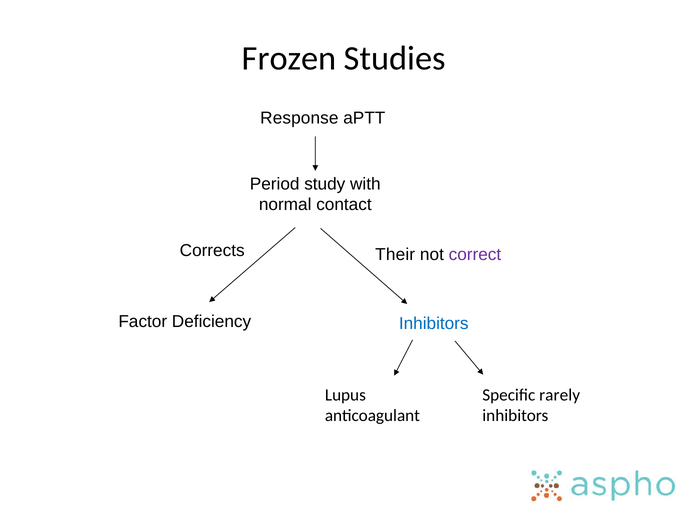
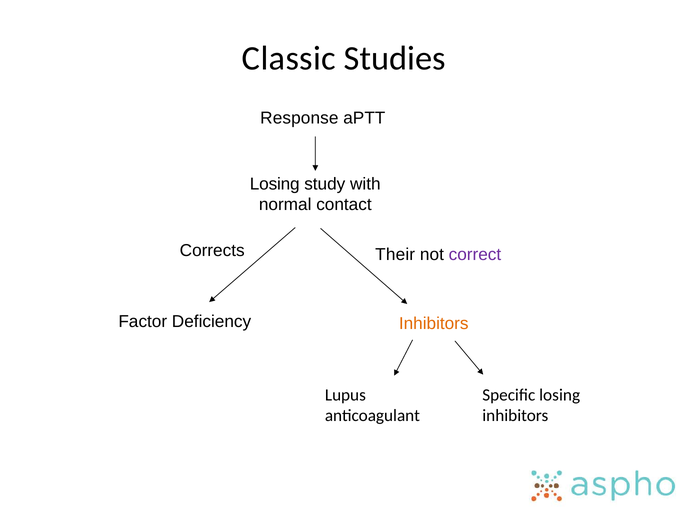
Frozen: Frozen -> Classic (289, 59)
Period: Period -> Losing (275, 184)
Inhibitors colour: blue -> orange (434, 324)
Specific rarely: rarely -> losing (560, 395)
